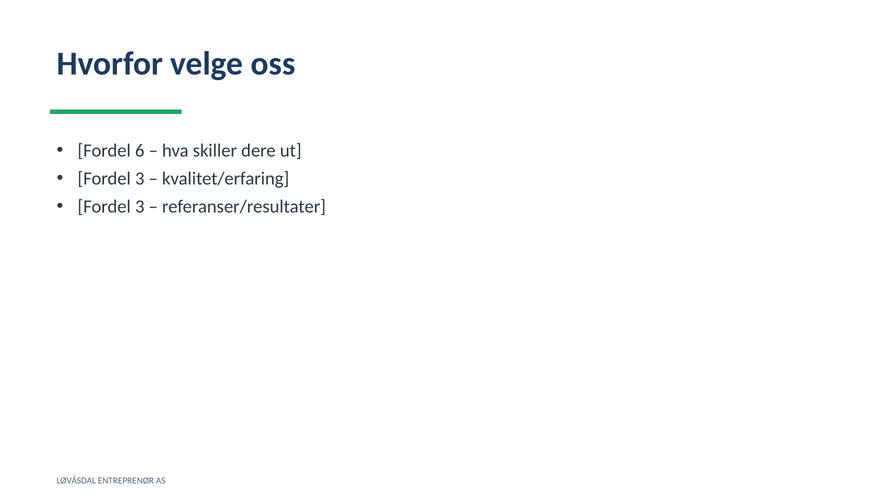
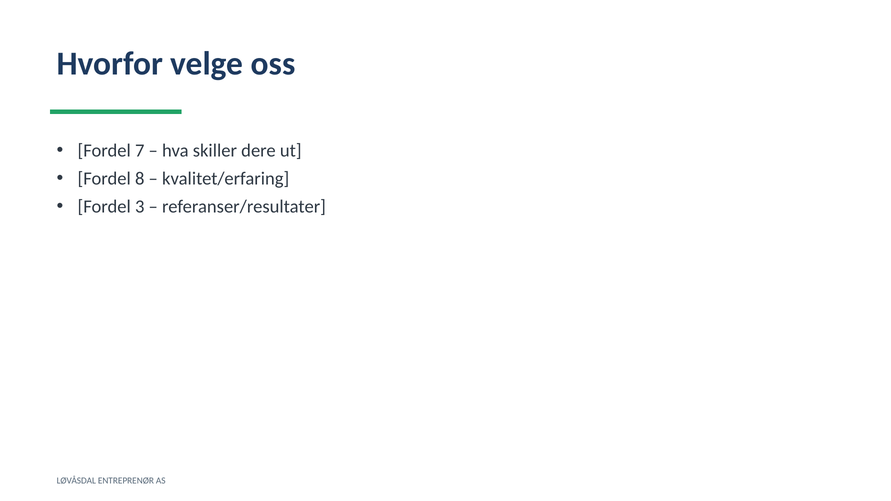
6: 6 -> 7 (140, 151)
3: 3 -> 8 (140, 179)
